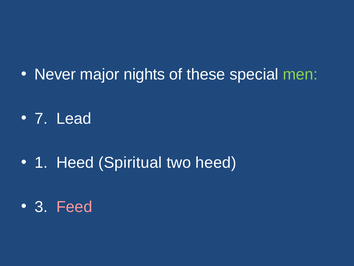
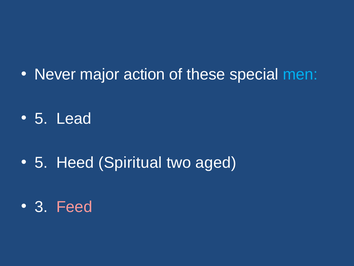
nights: nights -> action (144, 74)
men colour: light green -> light blue (300, 74)
7: 7 -> 5 (41, 118)
1: 1 -> 5 (41, 162)
two heed: heed -> aged (216, 162)
